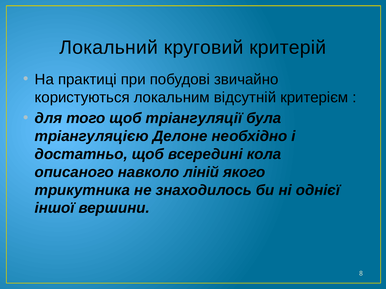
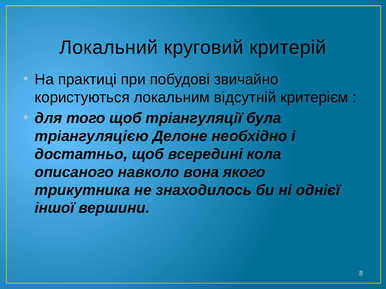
ліній: ліній -> вона (201, 172)
